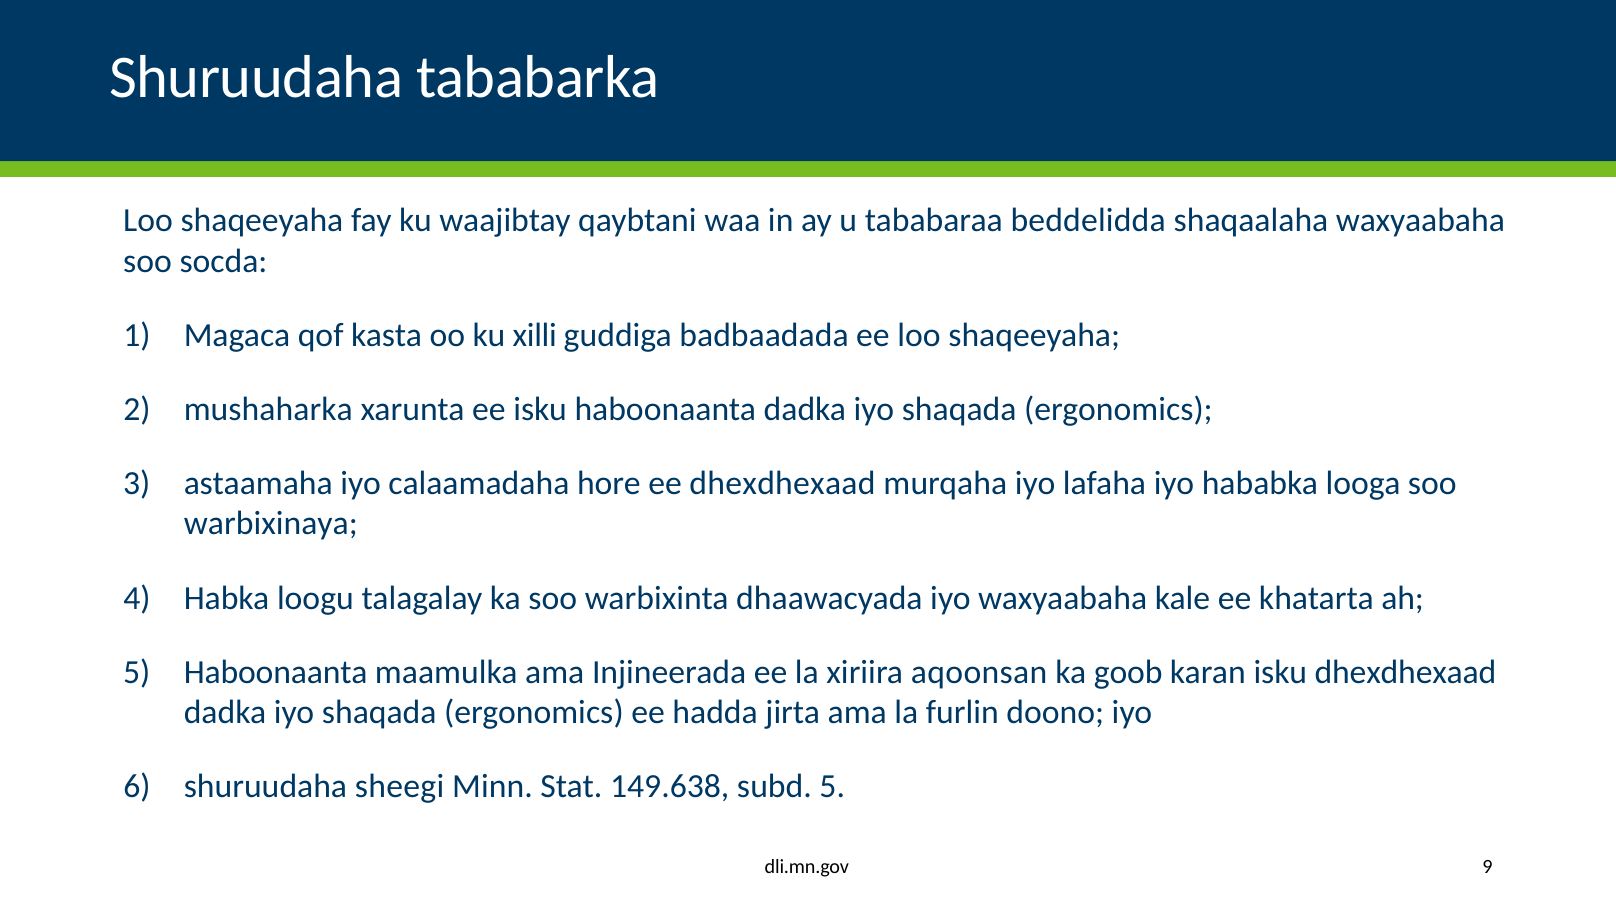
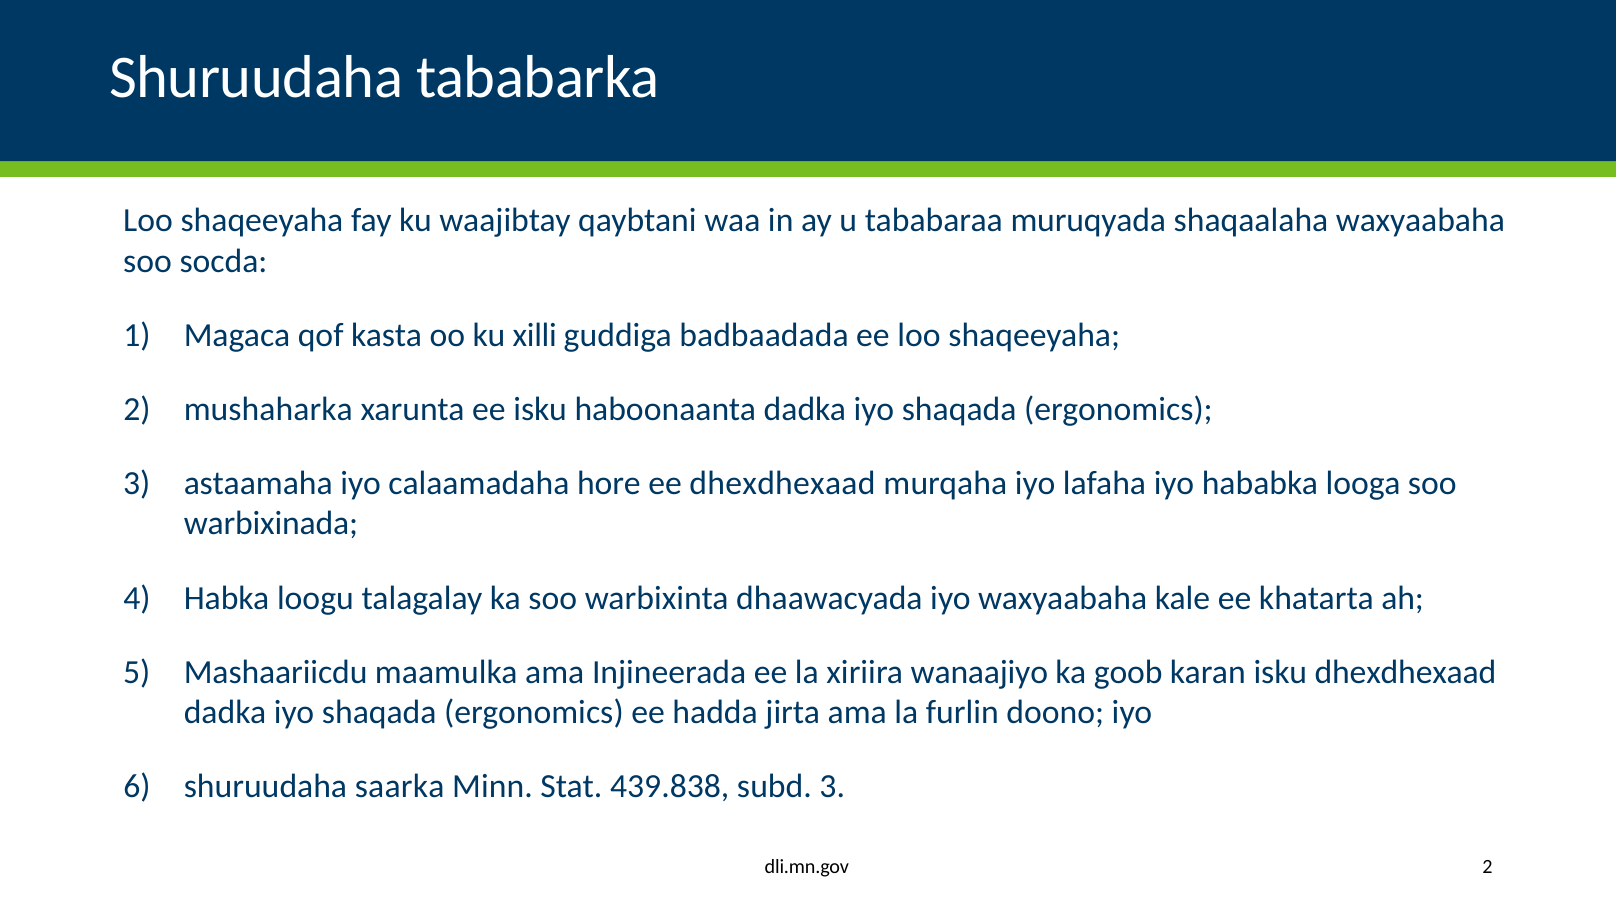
beddelidda: beddelidda -> muruqyada (1088, 221)
warbixinaya: warbixinaya -> warbixinada (271, 524)
Haboonaanta: Haboonaanta -> Mashaariicdu (276, 672)
aqoonsan: aqoonsan -> wanaajiyo (979, 672)
sheegi: sheegi -> saarka (400, 786)
149.638: 149.638 -> 439.838 (670, 786)
subd 5: 5 -> 3 (832, 786)
dli.mn.gov 9: 9 -> 2 (1488, 866)
